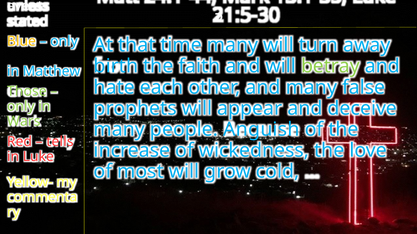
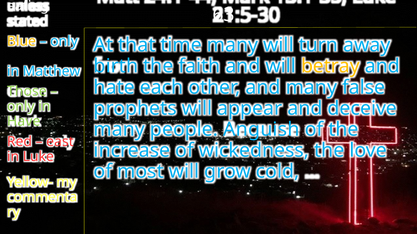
events: events -> eating (28, 6)
31:5-30: 31:5-30 -> 63:5-30 (246, 15)
betray colour: light green -> yellow (330, 66)
Wars: Wars -> Have (24, 122)
tells: tells -> east (60, 142)
